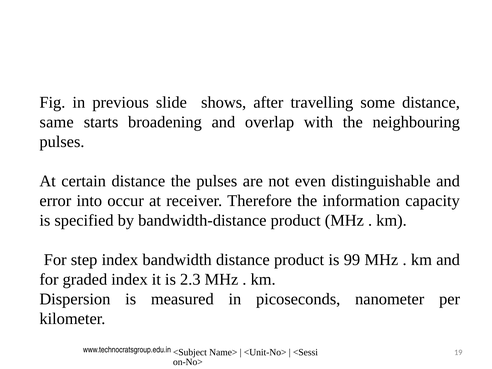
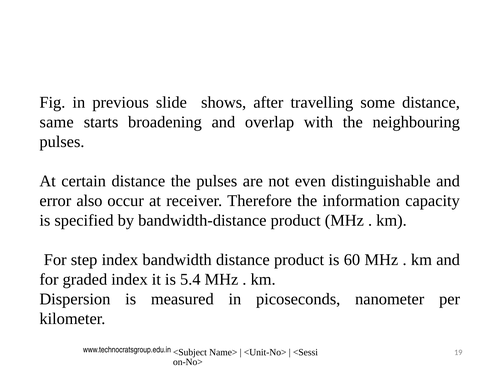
into: into -> also (89, 201)
99: 99 -> 60 (352, 260)
2.3: 2.3 -> 5.4 (190, 279)
